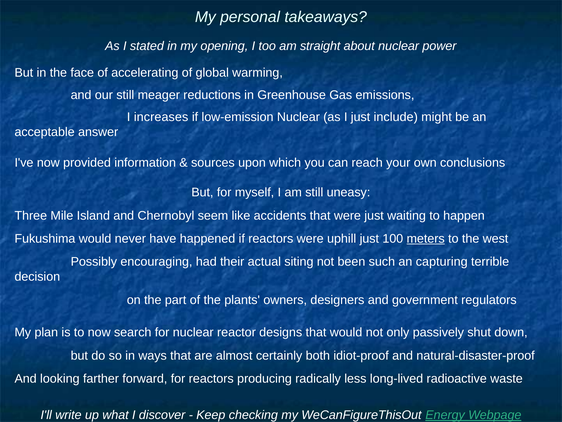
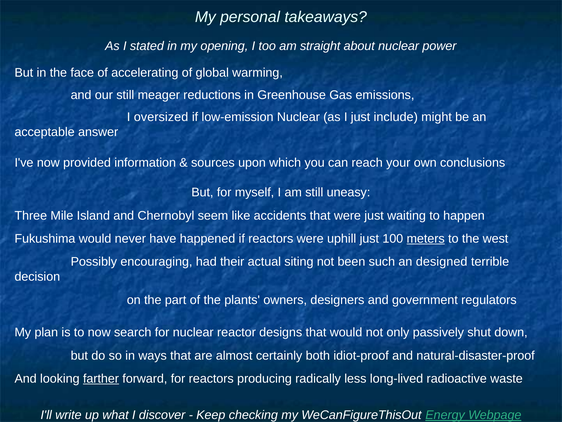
increases: increases -> oversized (161, 117)
capturing: capturing -> designed (442, 262)
farther underline: none -> present (101, 378)
